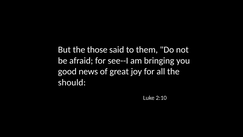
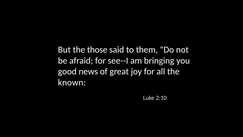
should: should -> known (72, 82)
